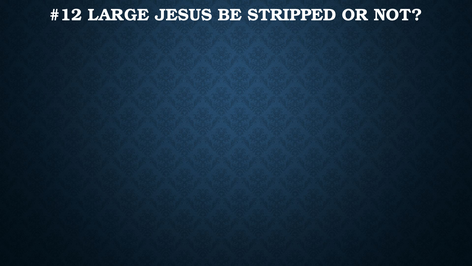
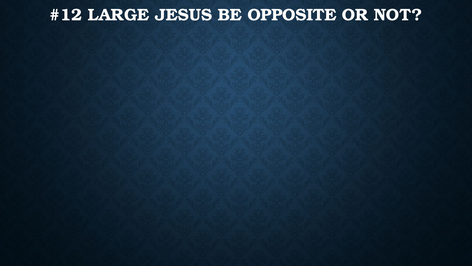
STRIPPED: STRIPPED -> OPPOSITE (292, 15)
